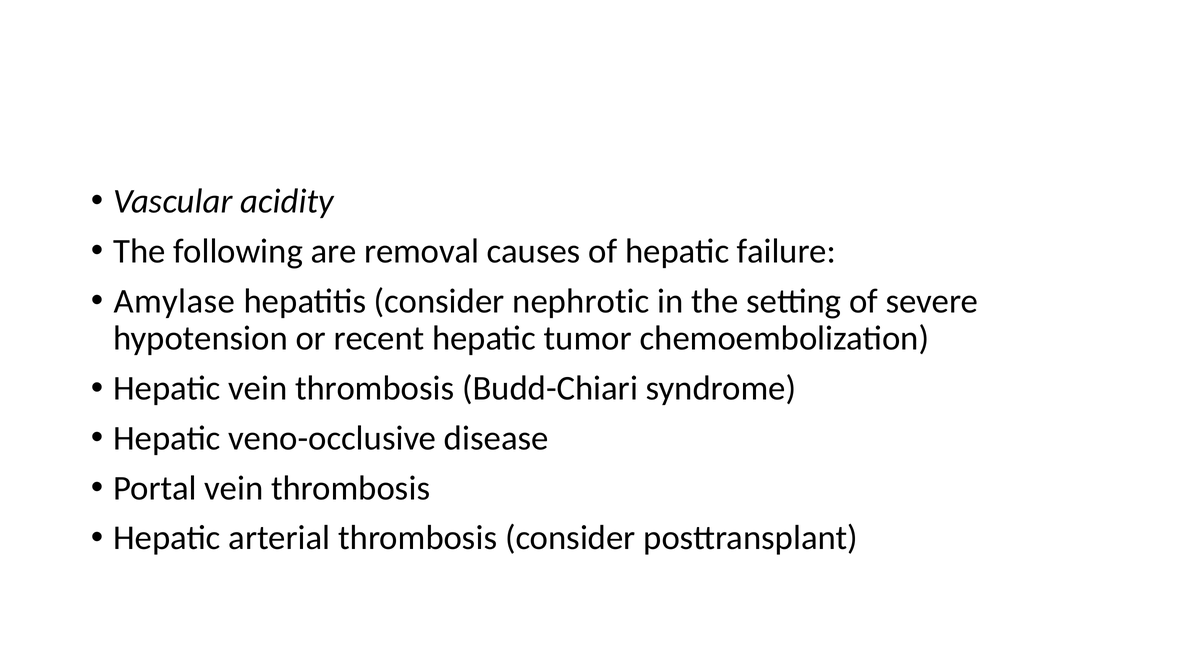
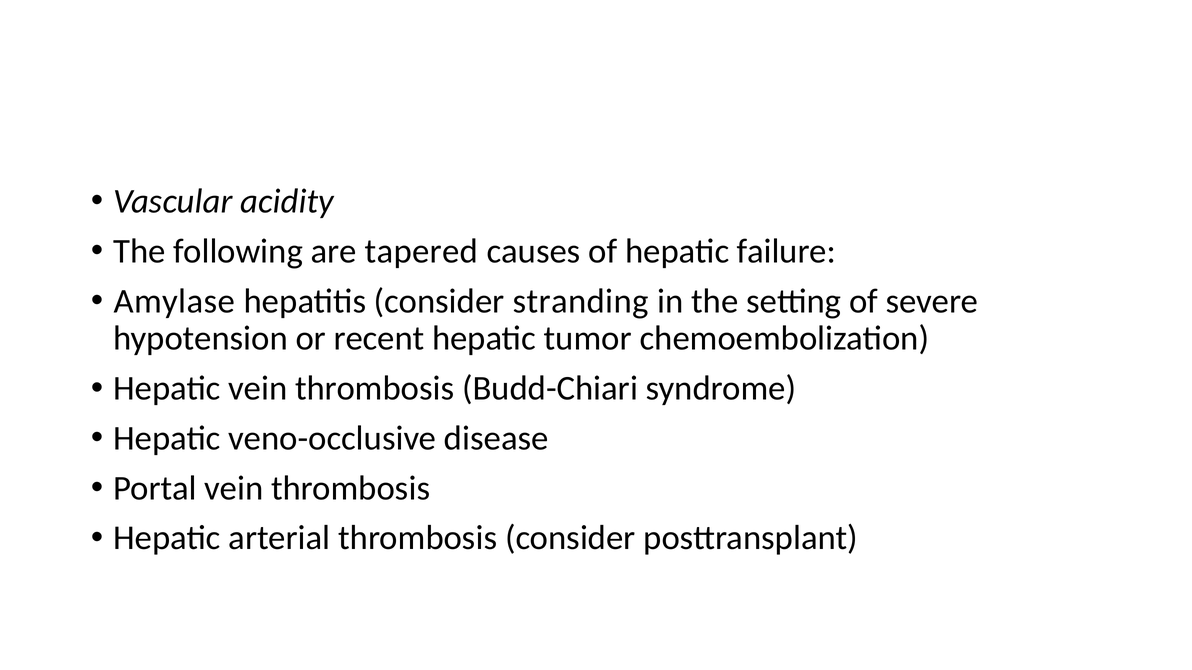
removal: removal -> tapered (421, 251)
nephrotic: nephrotic -> stranding (581, 301)
